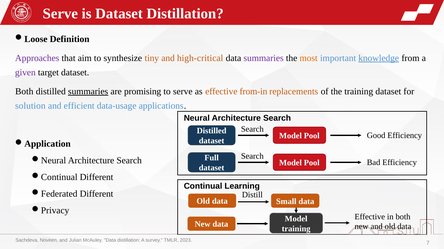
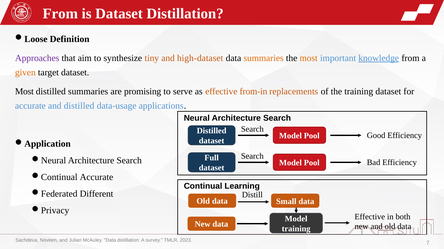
Serve: Serve -> From (60, 14)
high-critical: high-critical -> high-dataset (200, 58)
summaries colour: purple -> orange (264, 58)
given colour: purple -> orange (25, 73)
Both: Both -> Most (24, 92)
summaries underline: present -> none (88, 92)
solution: solution -> accurate (30, 106)
and efficient: efficient -> distilled (79, 106)
Different: Different -> Accurate (96, 178)
